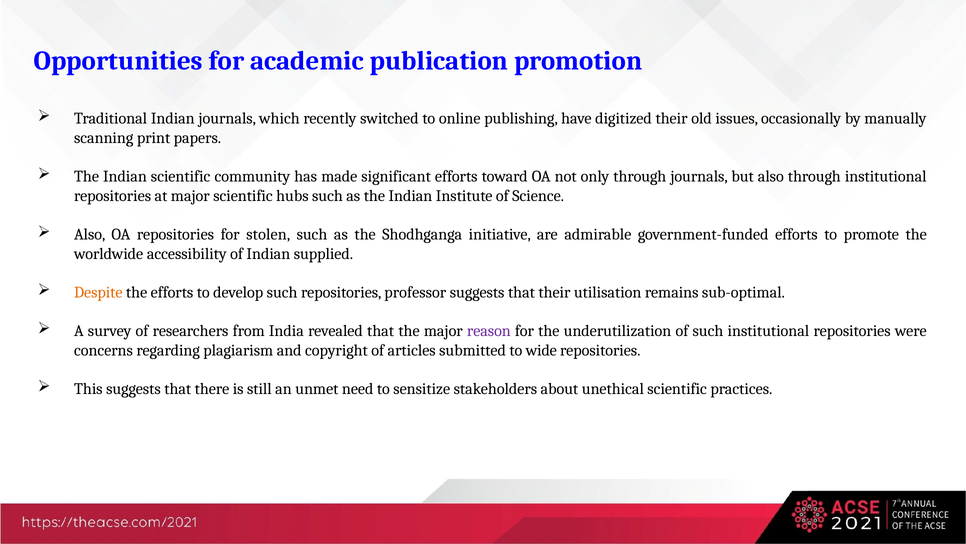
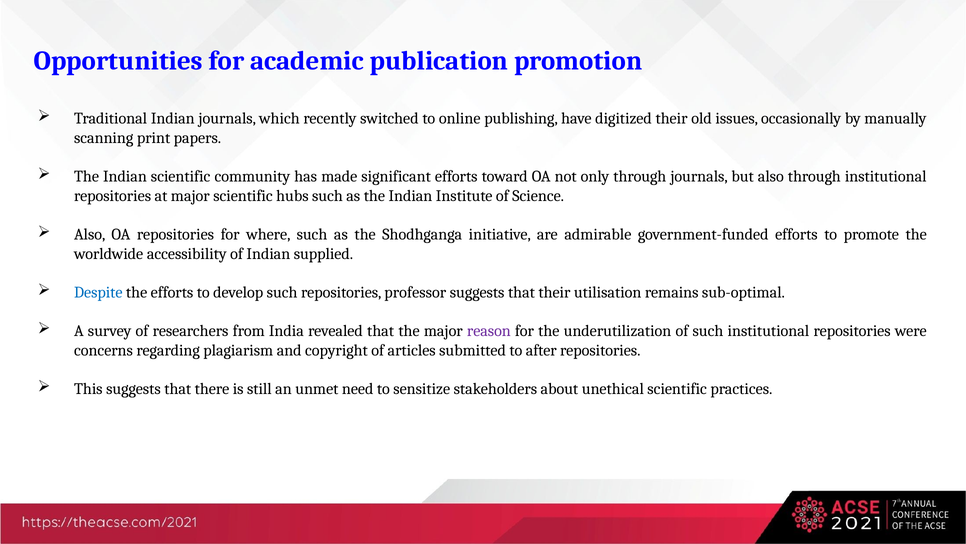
stolen: stolen -> where (268, 234)
Despite colour: orange -> blue (98, 292)
wide: wide -> after (541, 350)
